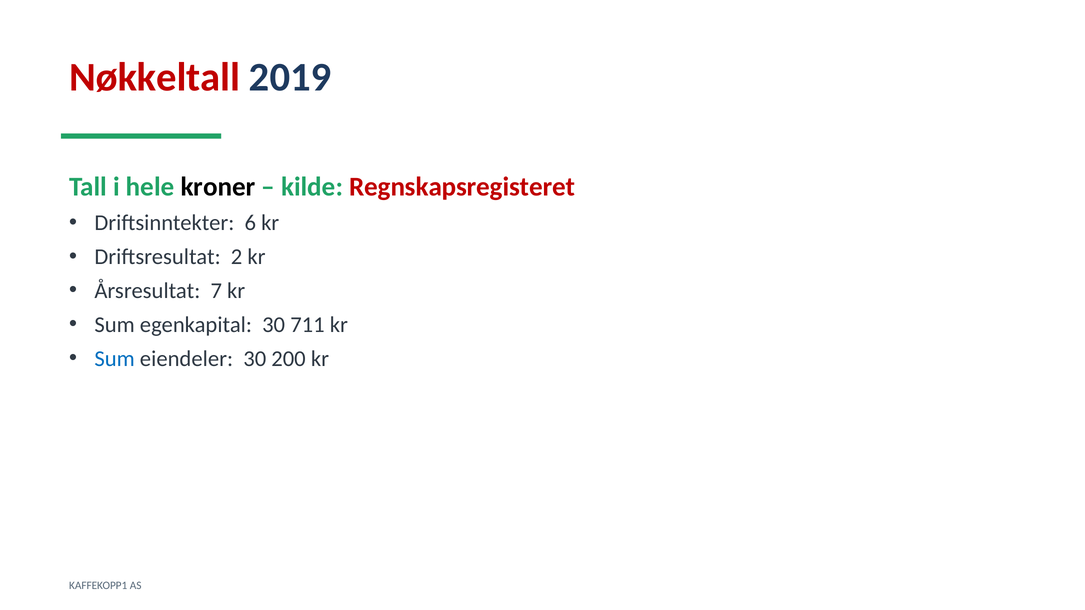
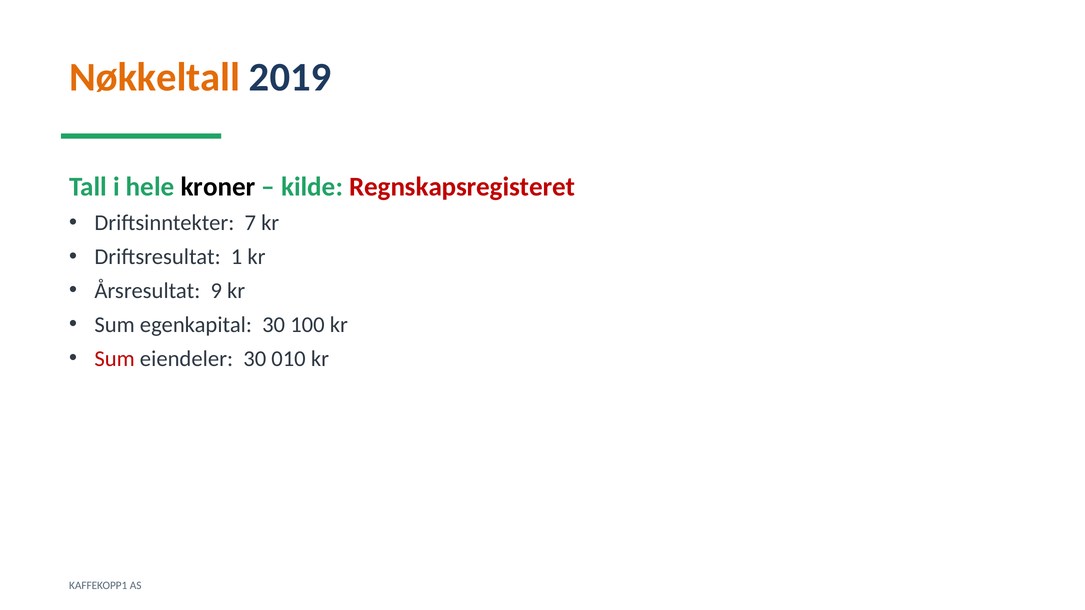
Nøkkeltall colour: red -> orange (155, 77)
6: 6 -> 7 (250, 223)
2: 2 -> 1 (237, 257)
7: 7 -> 9 (216, 291)
711: 711 -> 100 (307, 325)
Sum colour: blue -> red (115, 359)
200: 200 -> 010 (289, 359)
